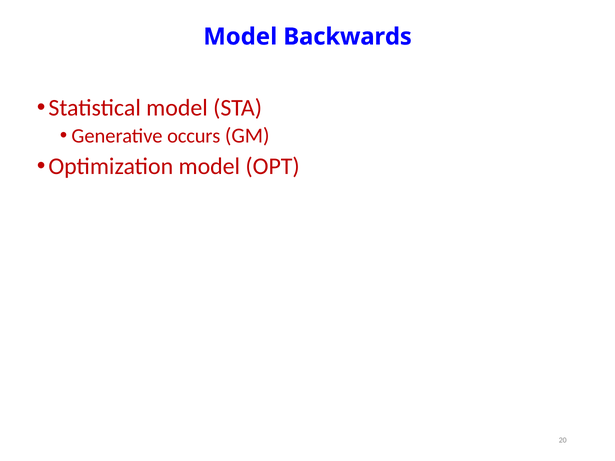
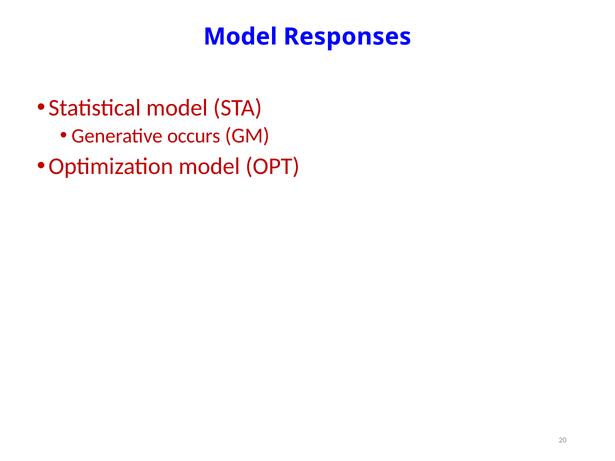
Backwards: Backwards -> Responses (347, 37)
